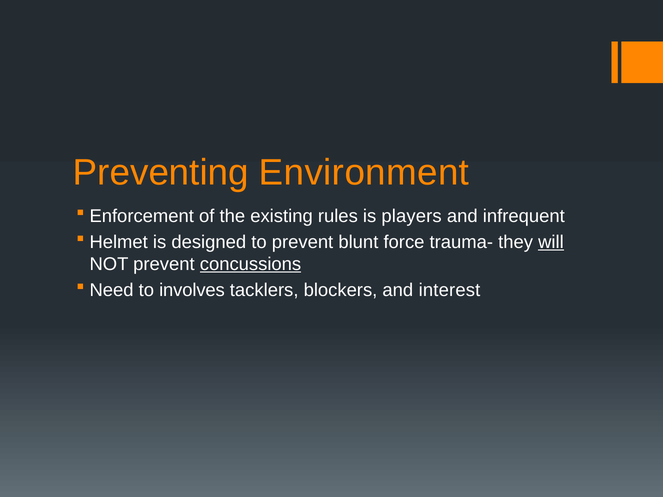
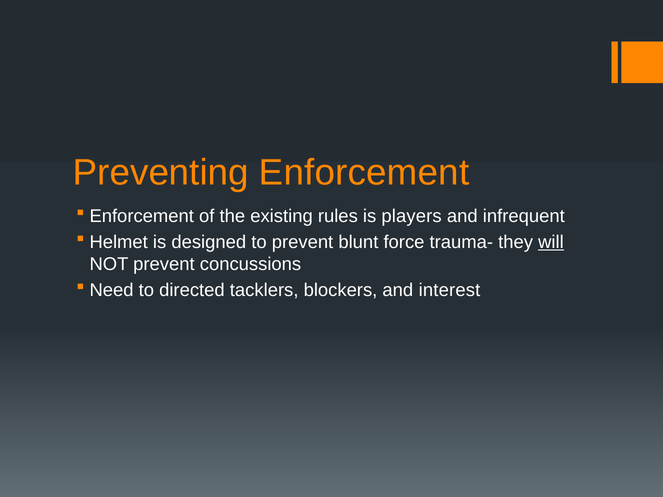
Preventing Environment: Environment -> Enforcement (364, 173)
concussions underline: present -> none (250, 264)
involves: involves -> directed (192, 290)
